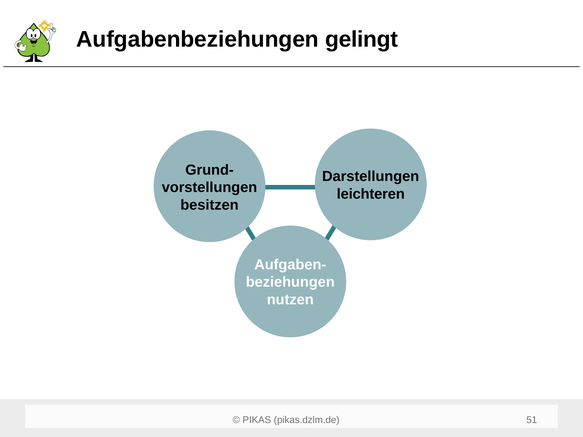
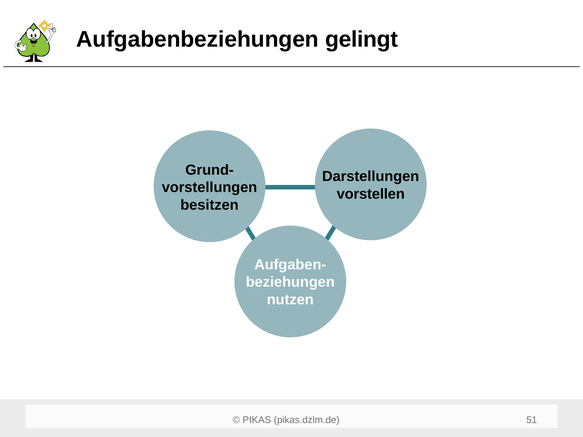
leichteren: leichteren -> vorstellen (371, 194)
